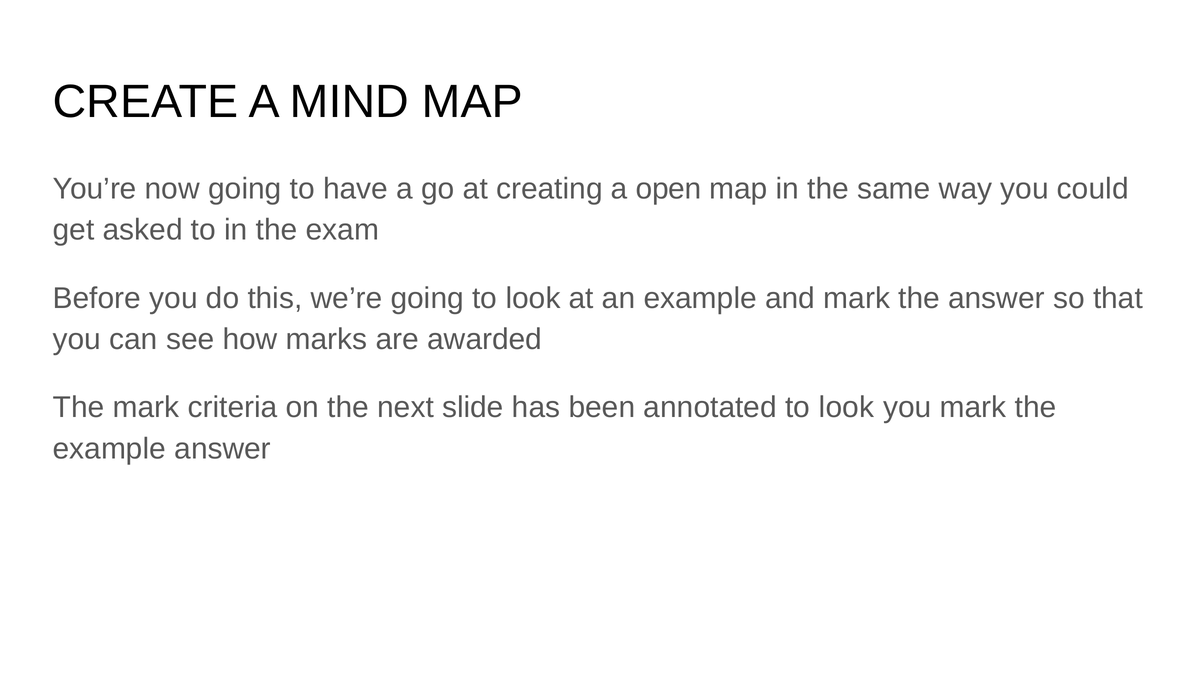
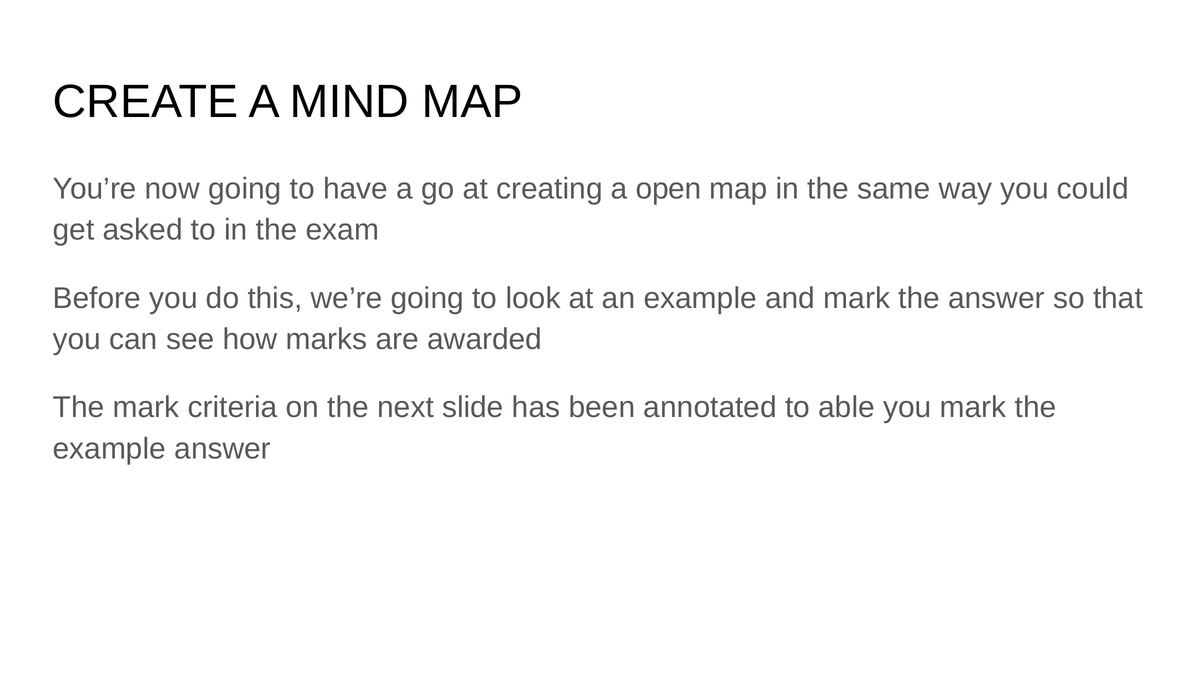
annotated to look: look -> able (847, 407)
